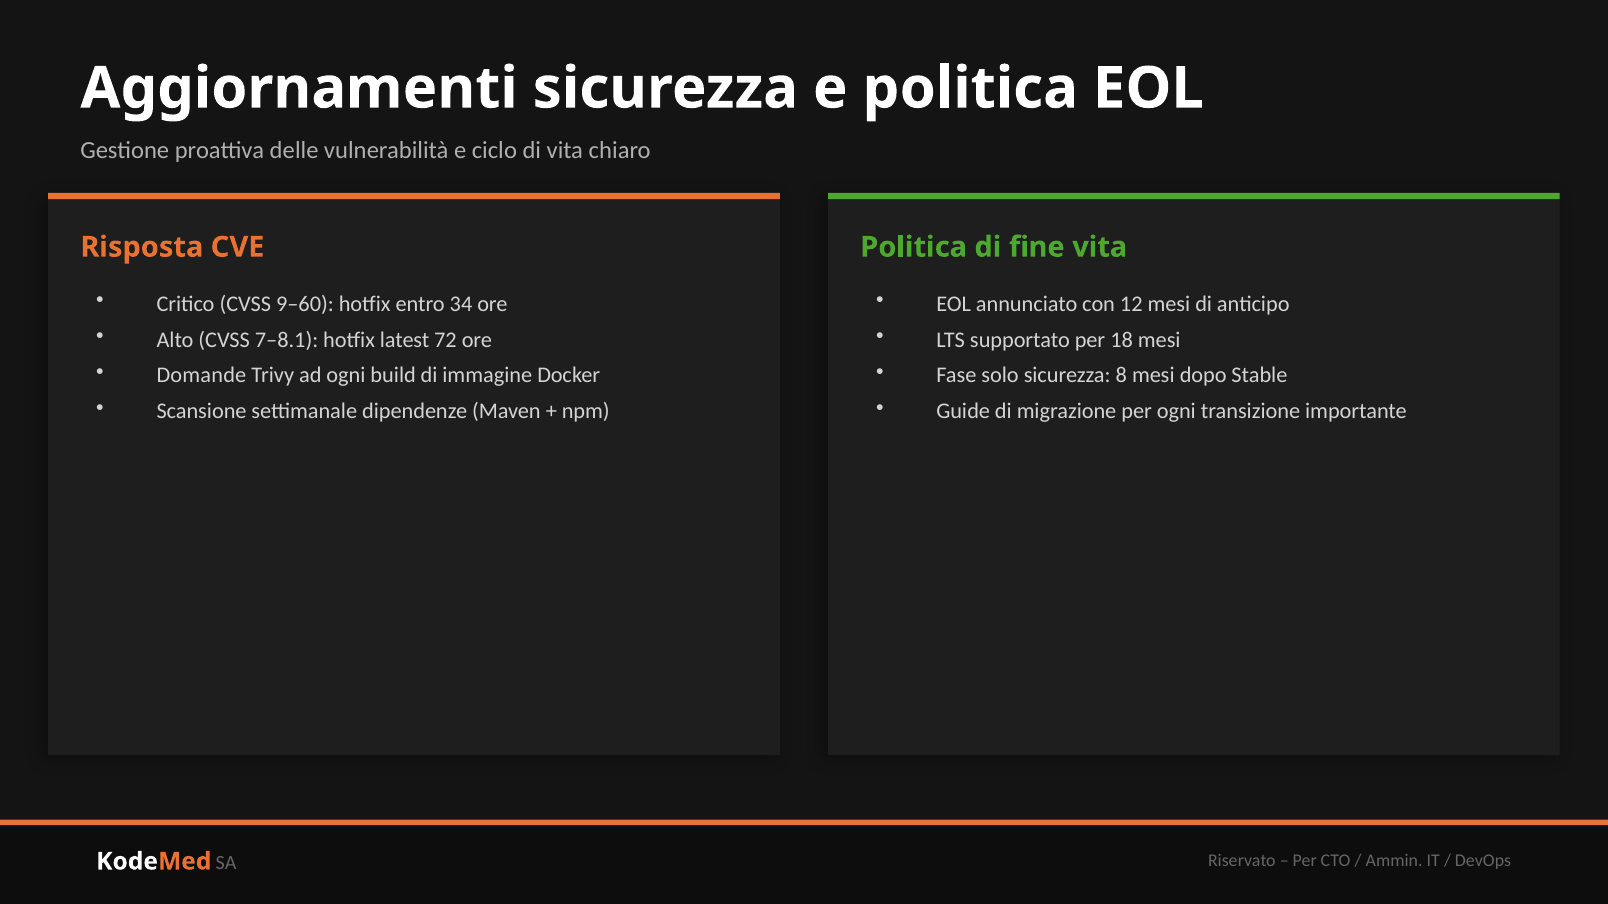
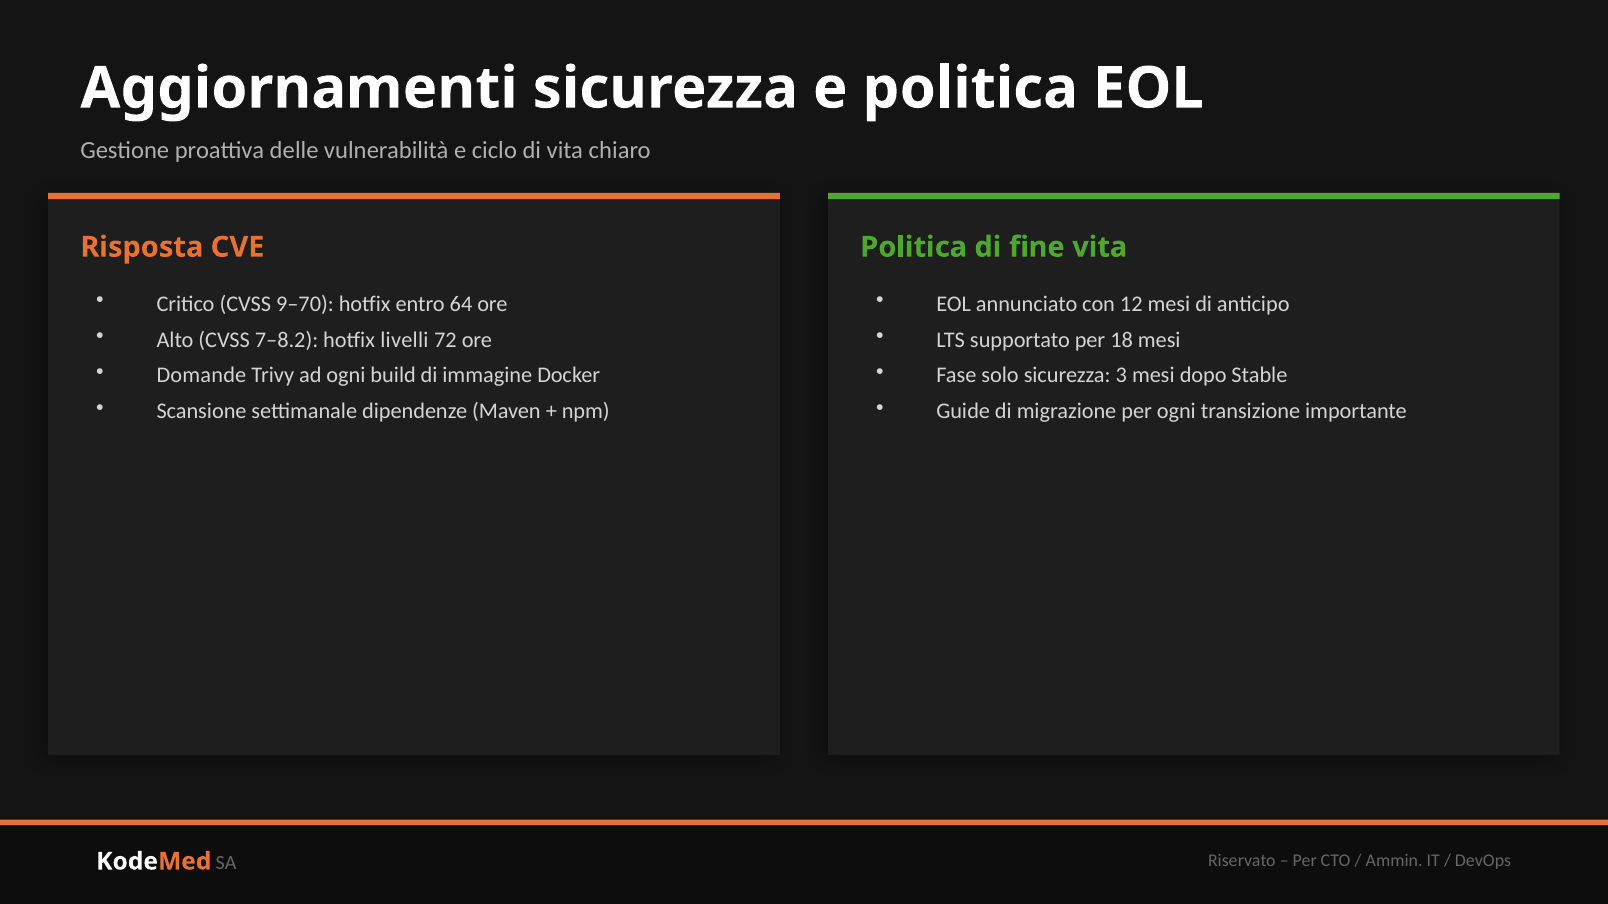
9–60: 9–60 -> 9–70 (305, 304)
34: 34 -> 64 (461, 304)
7–8.1: 7–8.1 -> 7–8.2 (287, 340)
latest: latest -> livelli (404, 340)
8: 8 -> 3 (1121, 376)
